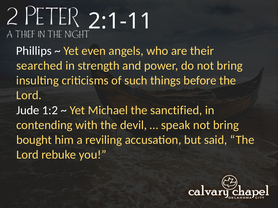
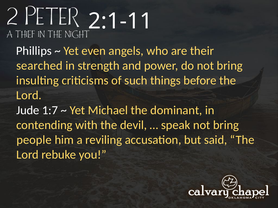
1:2: 1:2 -> 1:7 (50, 111)
sanctified: sanctified -> dominant (176, 111)
bought: bought -> people (34, 140)
